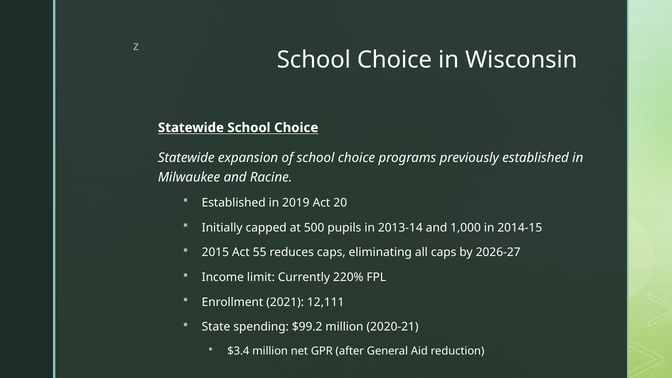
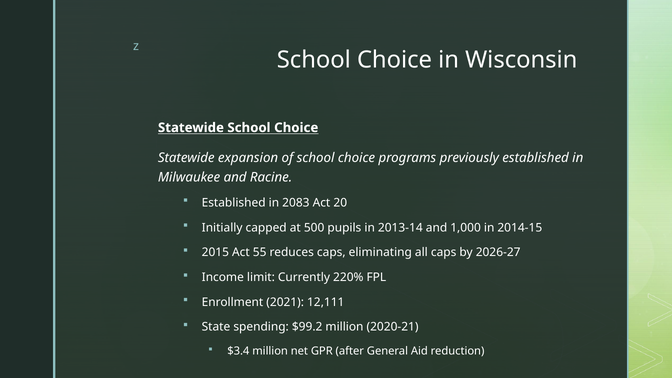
2019: 2019 -> 2083 (296, 203)
